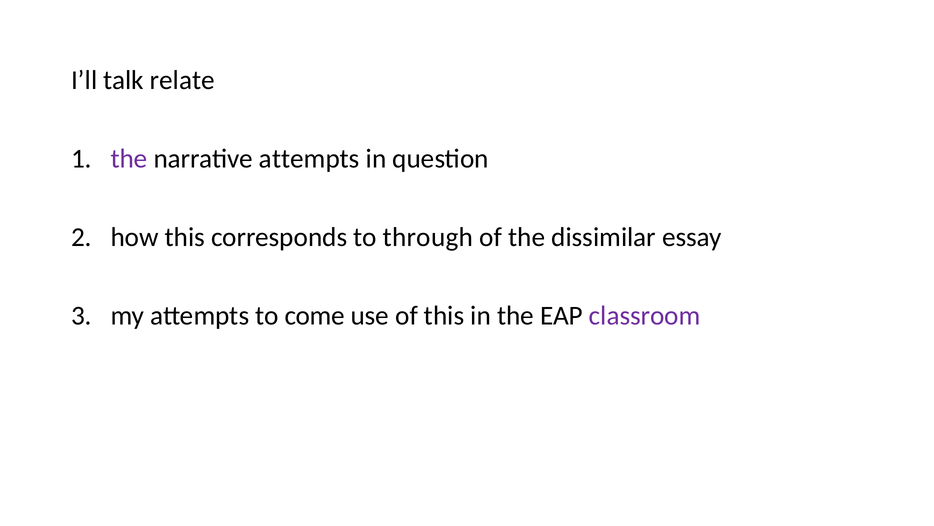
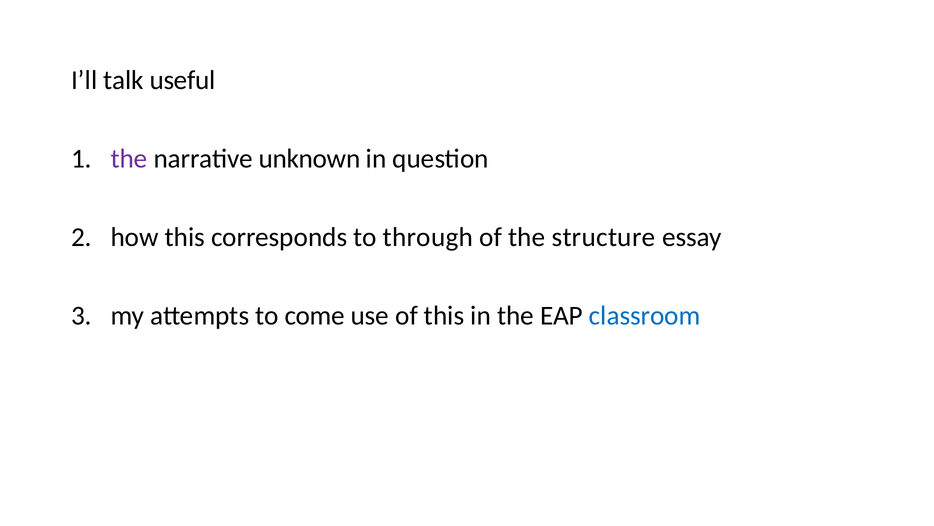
relate: relate -> useful (183, 80)
narrative attempts: attempts -> unknown (309, 159)
dissimilar: dissimilar -> structure (603, 237)
classroom colour: purple -> blue (645, 315)
